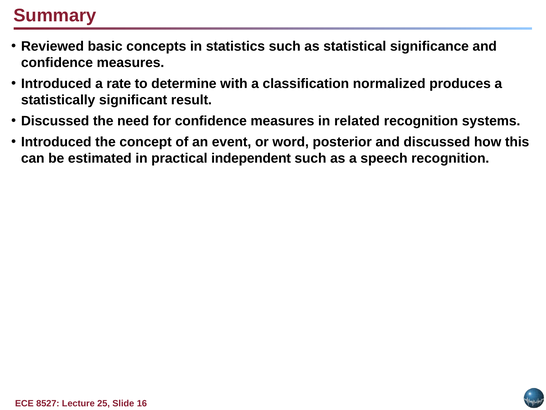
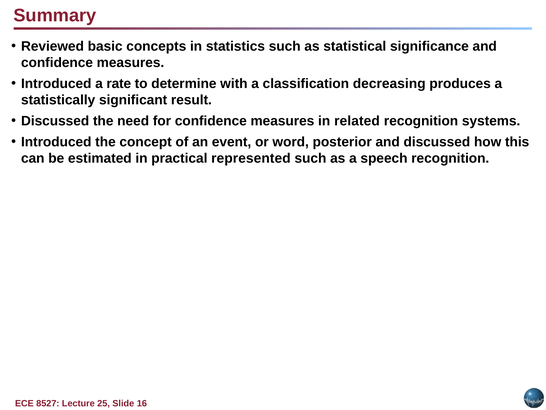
normalized: normalized -> decreasing (389, 84)
independent: independent -> represented (251, 158)
